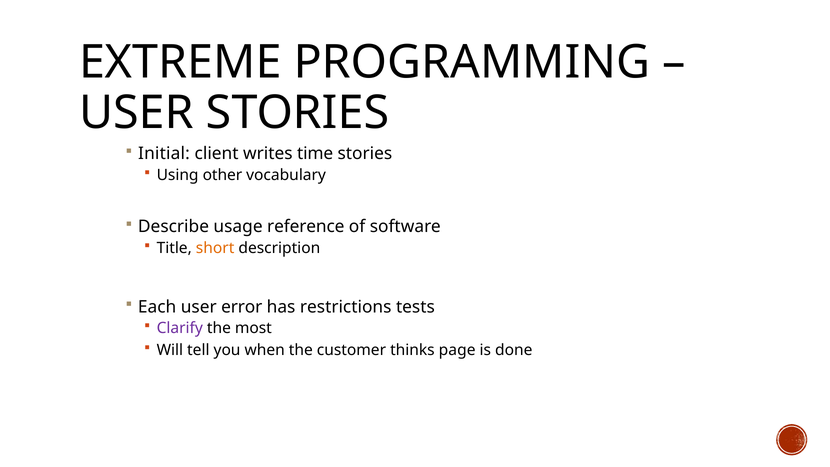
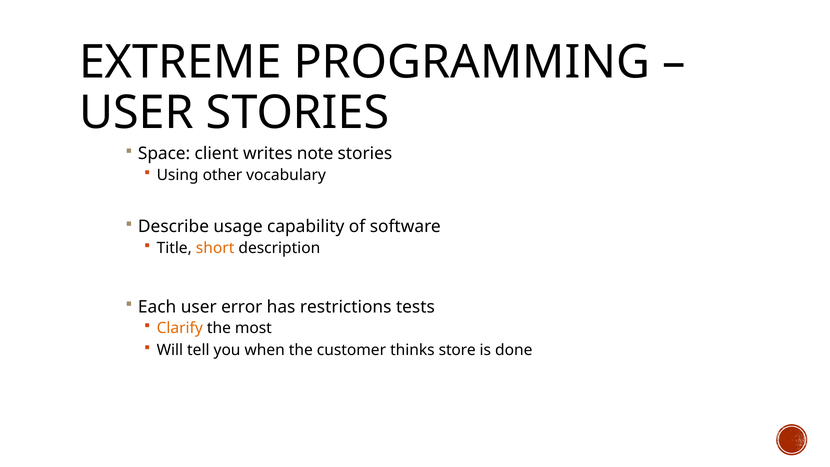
Initial: Initial -> Space (164, 154)
time: time -> note (315, 154)
reference: reference -> capability (306, 227)
Clarify colour: purple -> orange (180, 328)
page: page -> store (457, 350)
